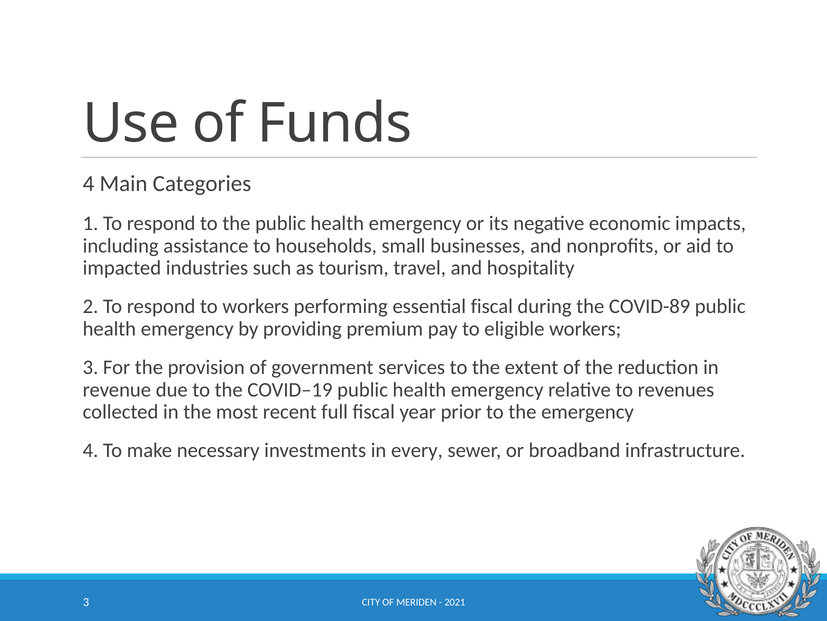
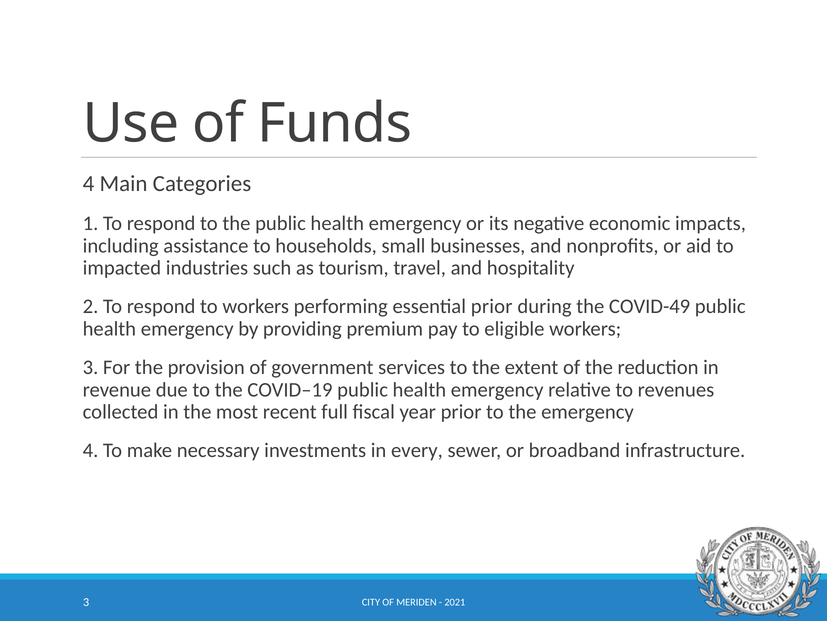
essential fiscal: fiscal -> prior (492, 306)
COVID-89: COVID-89 -> COVID-49 (650, 306)
